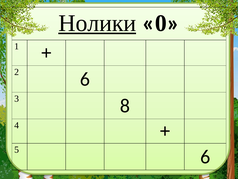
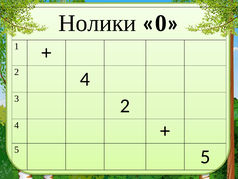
Нолики underline: present -> none (97, 23)
6: 6 -> 4 (85, 79)
3 8: 8 -> 2 (125, 106)
5 6: 6 -> 5 (205, 156)
